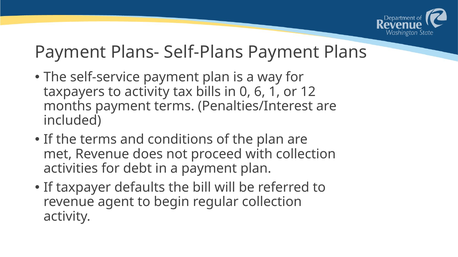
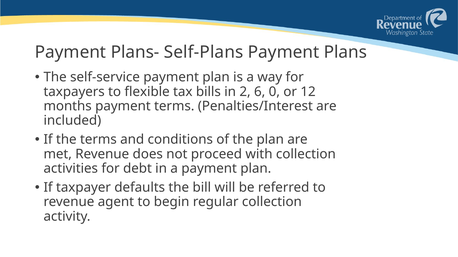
to activity: activity -> flexible (147, 92)
0: 0 -> 2 (245, 92)
1: 1 -> 0 (274, 92)
